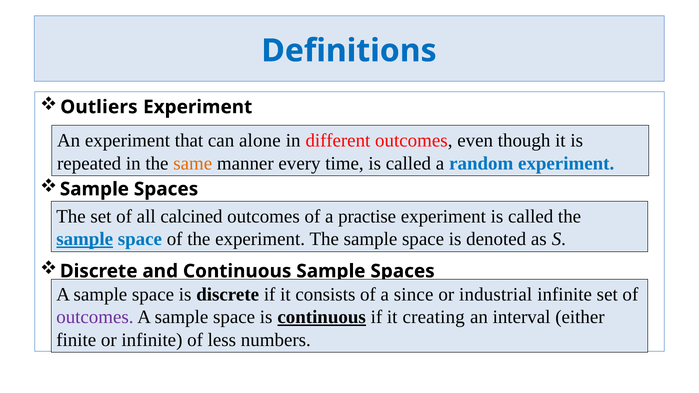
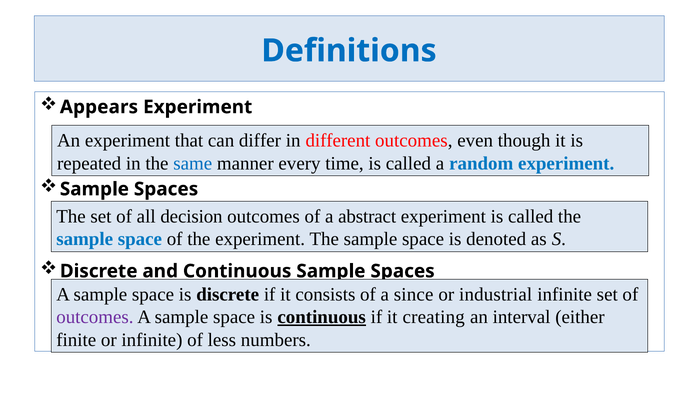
Outliers: Outliers -> Appears (99, 107)
alone: alone -> differ (260, 141)
same colour: orange -> blue (193, 163)
calcined: calcined -> decision (191, 217)
practise: practise -> abstract (367, 217)
sample underline: present -> none (85, 239)
